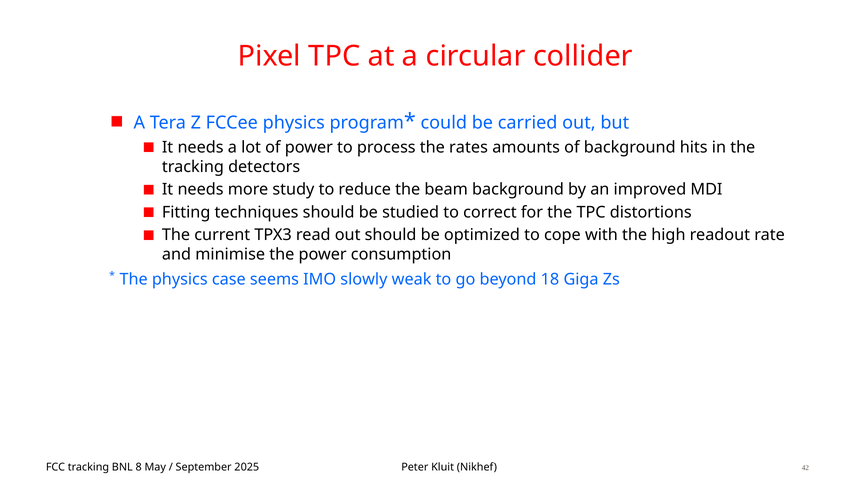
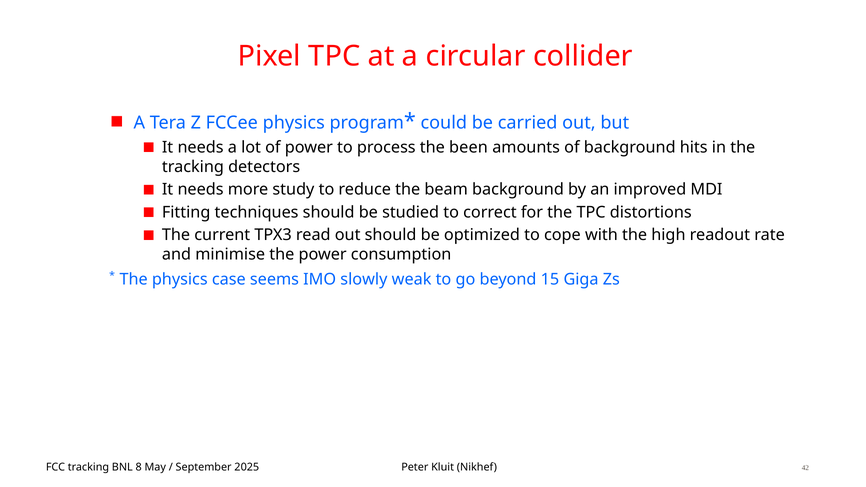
rates: rates -> been (468, 147)
18: 18 -> 15 (550, 279)
